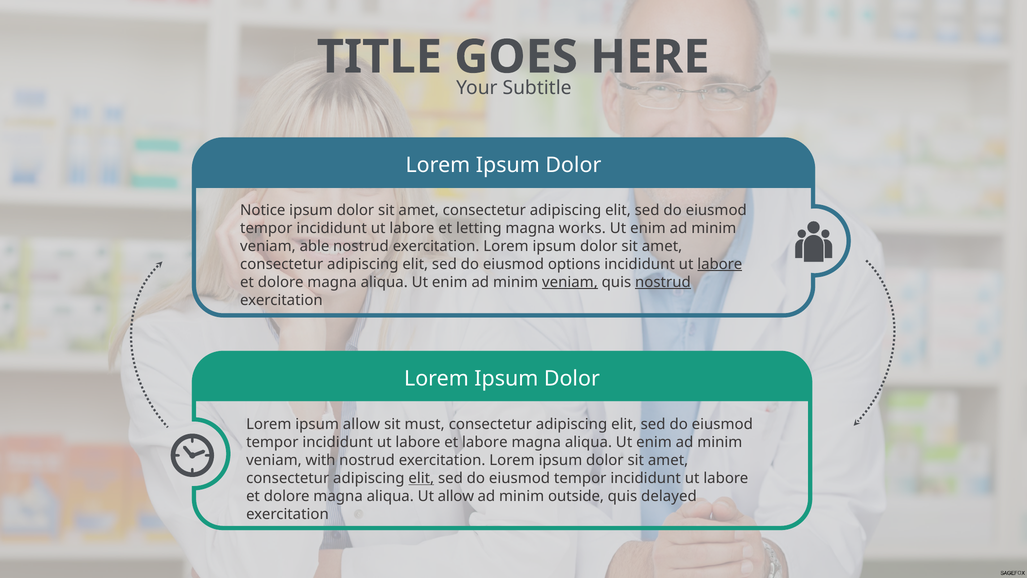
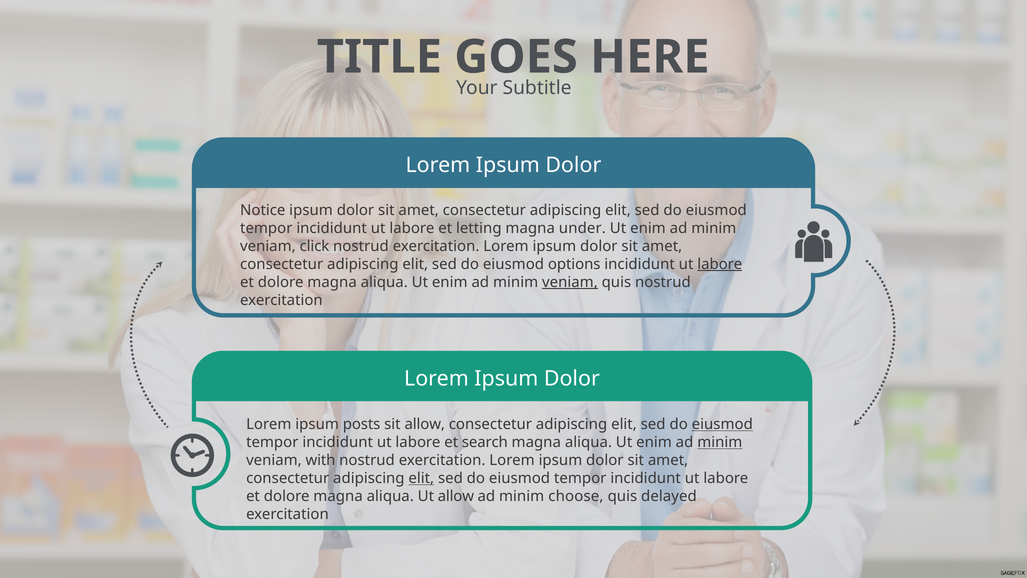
works: works -> under (582, 228)
able: able -> click (314, 246)
nostrud underline: present -> none (663, 282)
ipsum allow: allow -> posts (362, 424)
sit must: must -> allow (425, 424)
eiusmod underline: none -> present (722, 424)
et labore: labore -> search (485, 442)
minim underline: none -> present (720, 442)
outside: outside -> choose (576, 496)
